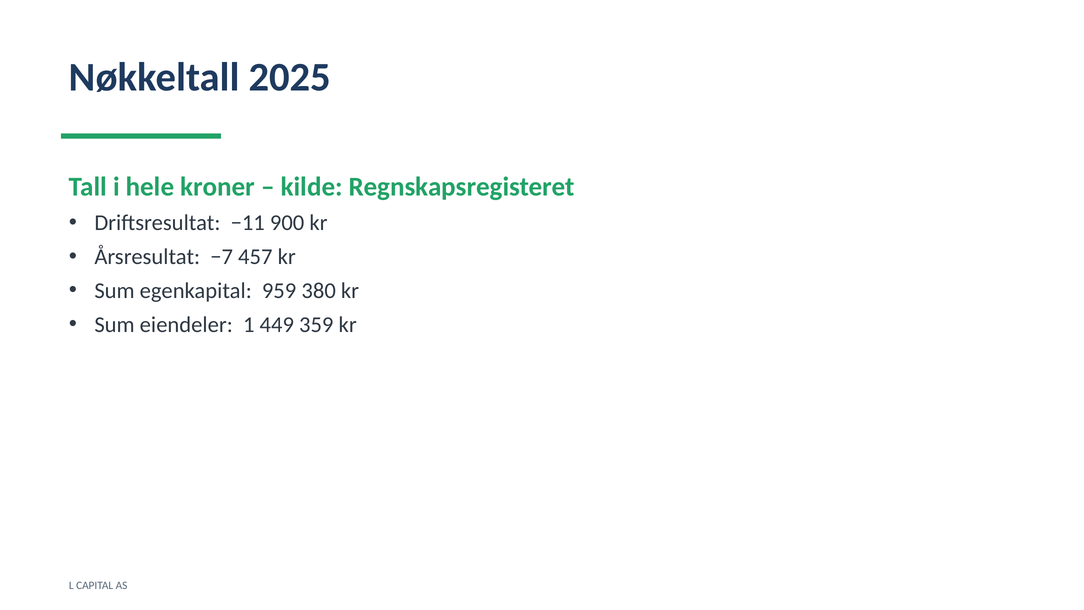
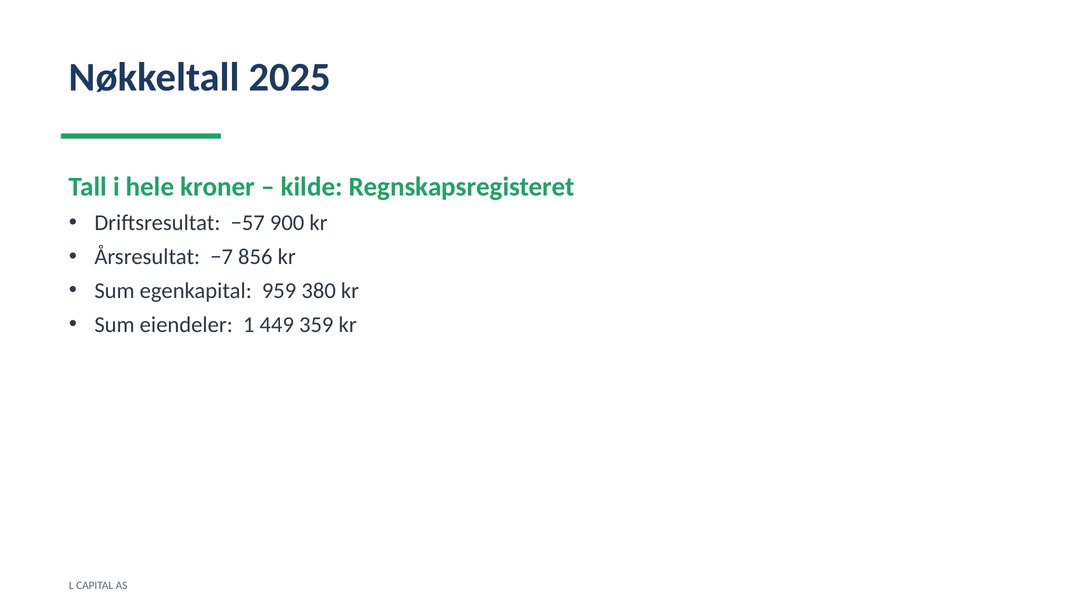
−11: −11 -> −57 (248, 223)
457: 457 -> 856 (255, 257)
